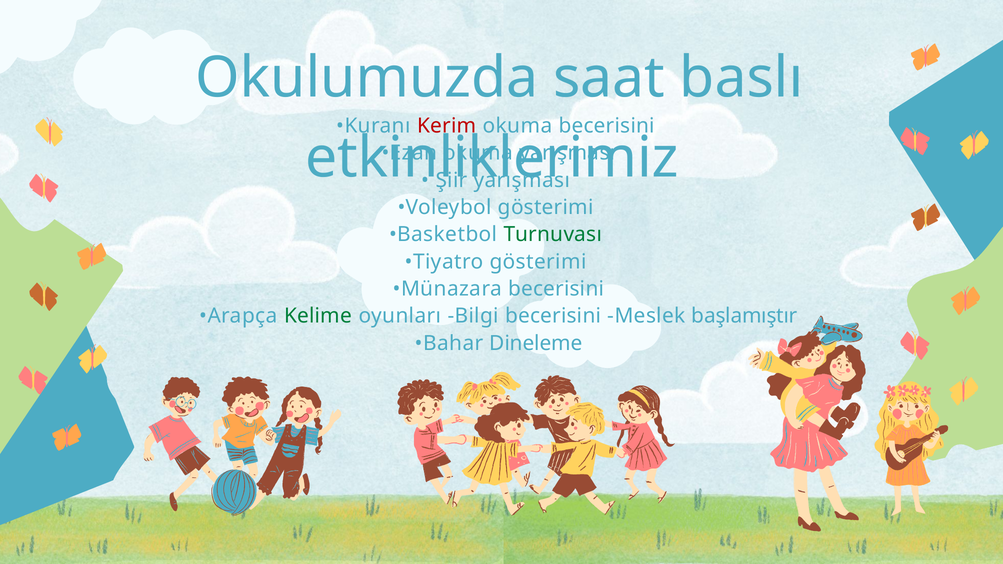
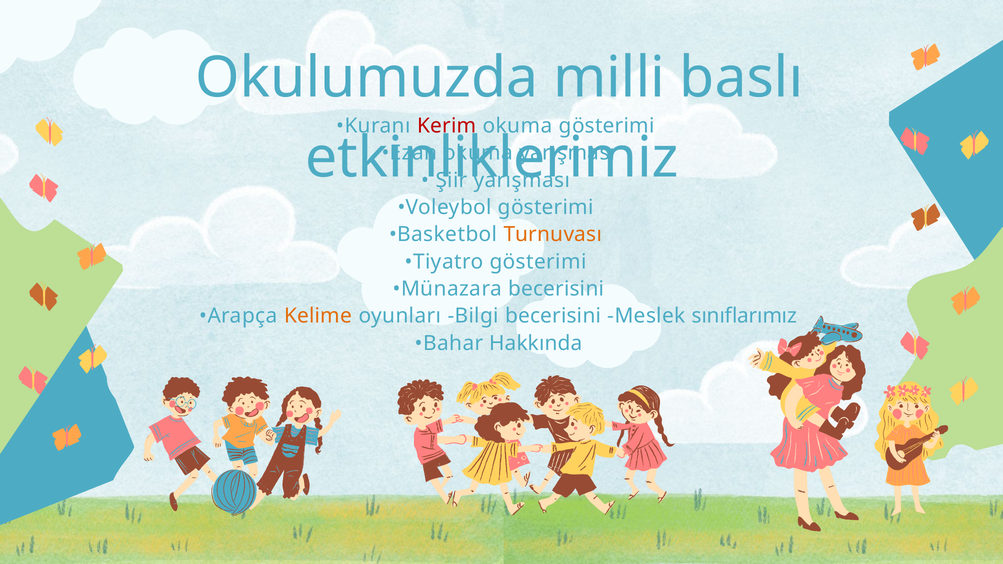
saat: saat -> milli (609, 78)
okuma becerisini: becerisini -> gösterimi (607, 126)
Turnuvası colour: green -> orange (553, 235)
Kelime colour: green -> orange (318, 316)
başlamıştır: başlamıştır -> sınıflarımız (744, 316)
Dineleme: Dineleme -> Hakkında (536, 343)
